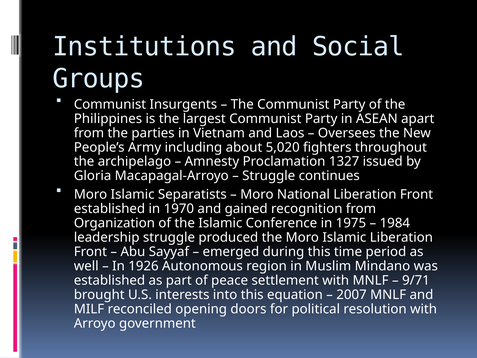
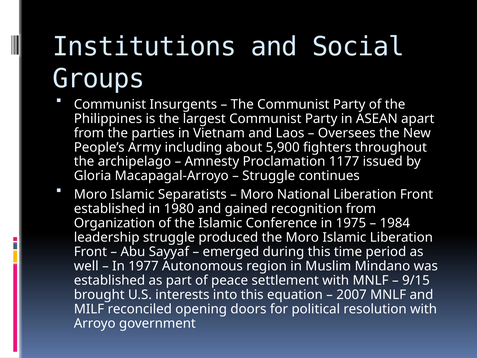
5,020: 5,020 -> 5,900 (283, 147)
1327: 1327 -> 1177 (344, 162)
1970: 1970 -> 1980 (179, 209)
1926: 1926 -> 1977 (143, 266)
9/71: 9/71 -> 9/15 (416, 280)
